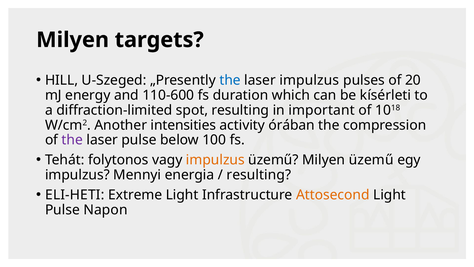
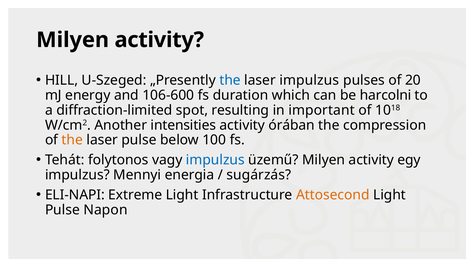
targets: targets -> activity (159, 40)
110-600: 110-600 -> 106-600 (168, 95)
kísérleti: kísérleti -> harcolni (386, 95)
the colour: purple -> orange (72, 140)
impulzus colour: orange -> blue (215, 160)
üzemű Milyen üzemű: üzemű -> activity (371, 160)
resulting: resulting -> sugárzás (259, 175)
ELI-HETI: ELI-HETI -> ELI-NAPI (75, 195)
